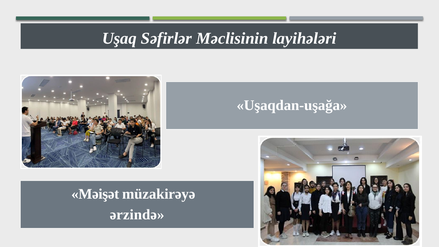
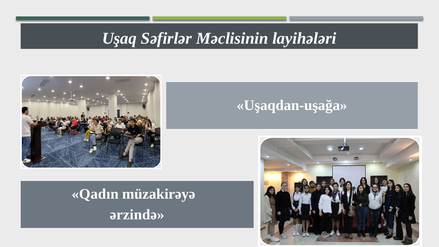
Məişət: Məişət -> Qadın (95, 194)
